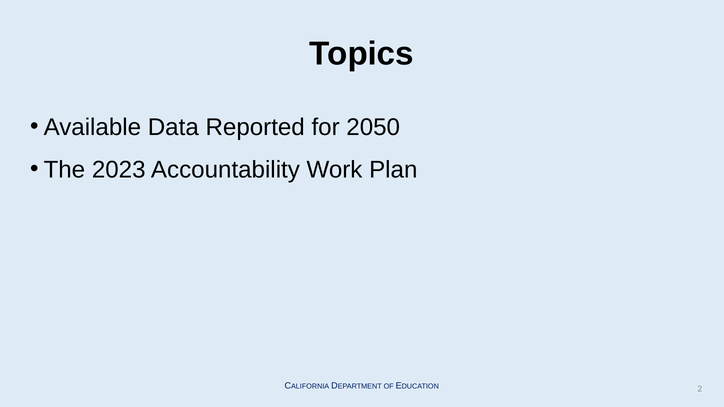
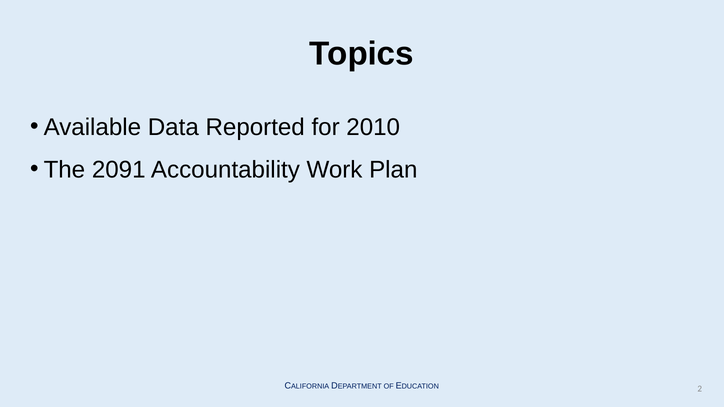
2050: 2050 -> 2010 (373, 127)
2023: 2023 -> 2091 (119, 170)
